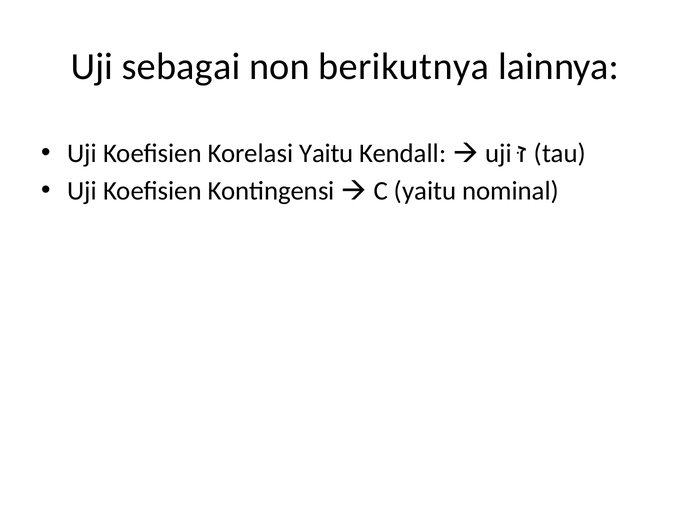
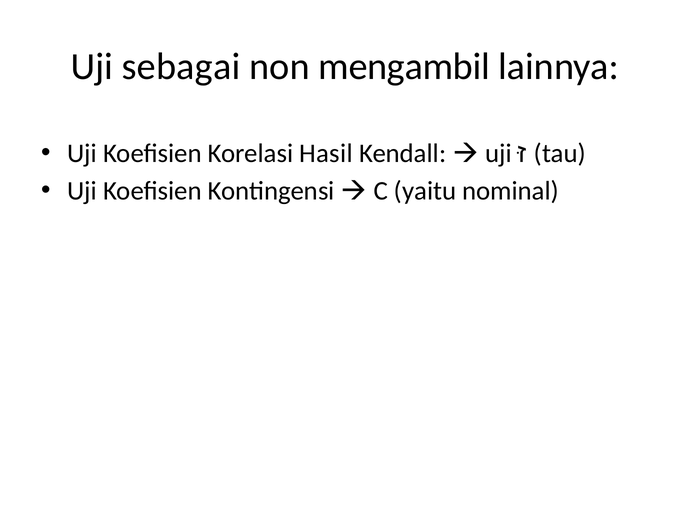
berikutnya: berikutnya -> mengambil (404, 67)
Korelasi Yaitu: Yaitu -> Hasil (326, 154)
